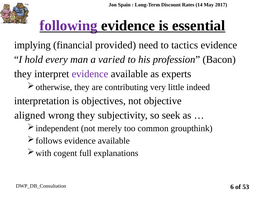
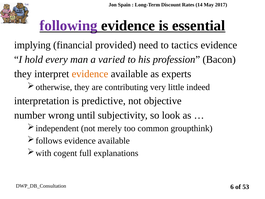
evidence colour: purple -> orange (90, 74)
objectives: objectives -> predictive (104, 101)
aligned: aligned -> number (30, 115)
wrong they: they -> until (86, 115)
seek: seek -> look (171, 115)
